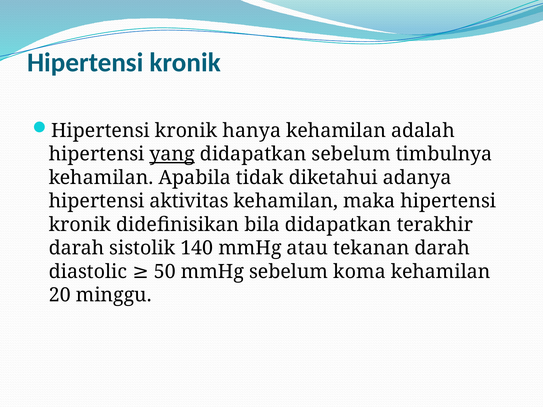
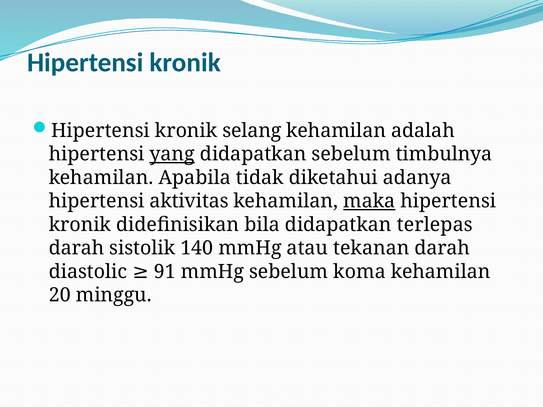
hanya: hanya -> selang (252, 131)
maka underline: none -> present (369, 201)
terakhir: terakhir -> terlepas (435, 225)
50: 50 -> 91 (165, 272)
